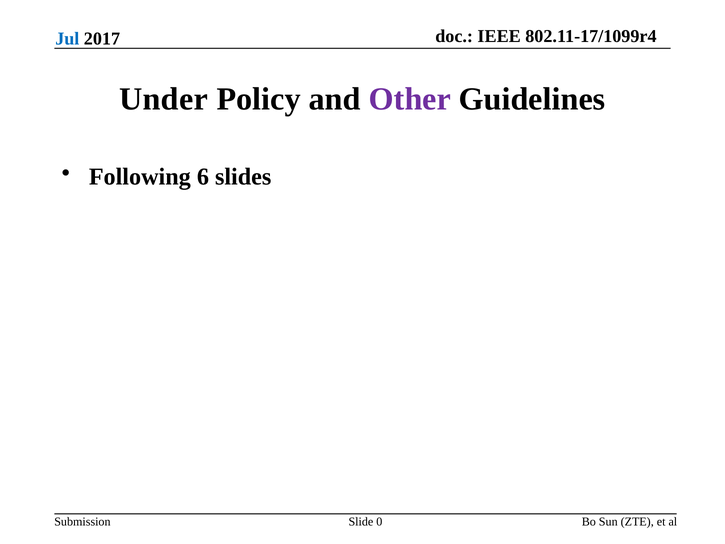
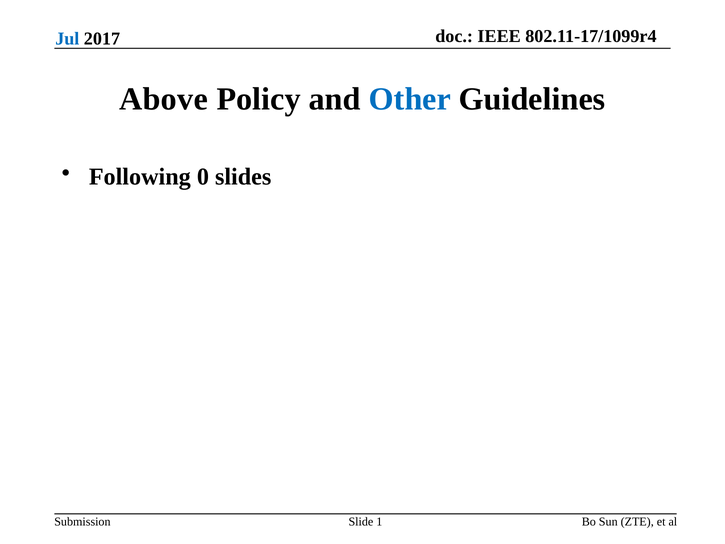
Under: Under -> Above (164, 99)
Other colour: purple -> blue (410, 99)
6: 6 -> 0 (203, 177)
0: 0 -> 1 (379, 521)
